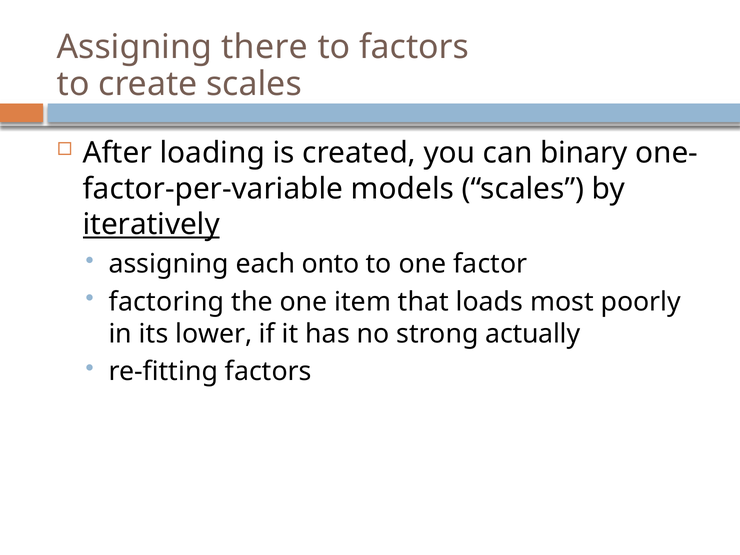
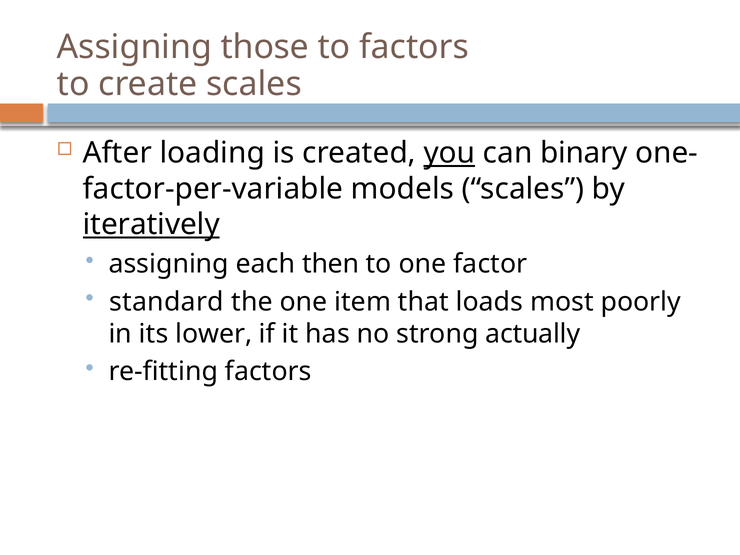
there: there -> those (265, 47)
you underline: none -> present (449, 153)
onto: onto -> then (331, 264)
factoring: factoring -> standard (166, 302)
